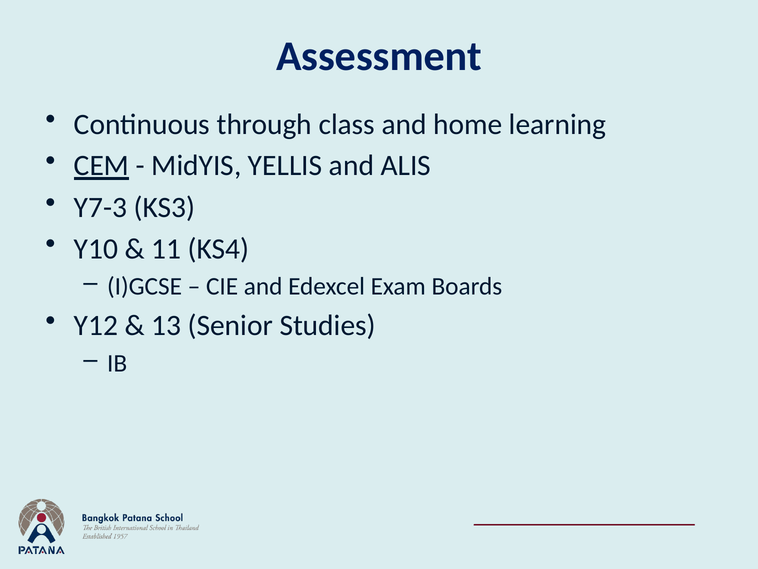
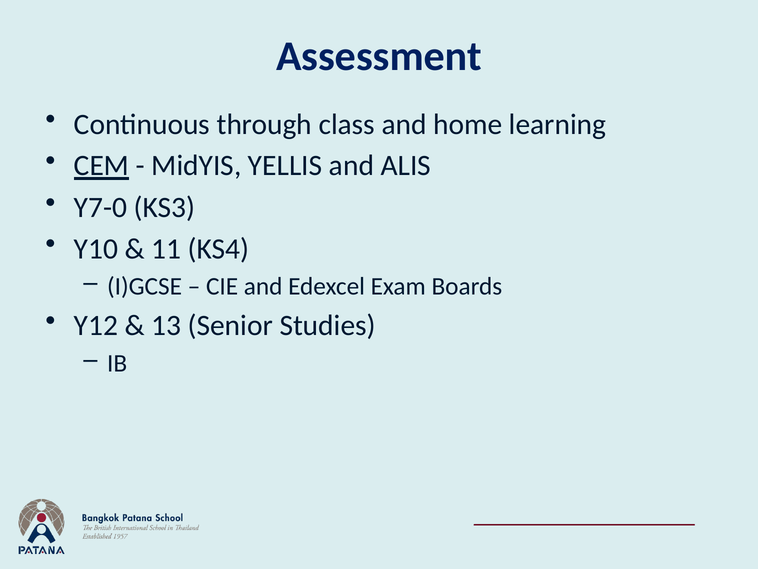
Y7-3: Y7-3 -> Y7-0 (100, 207)
